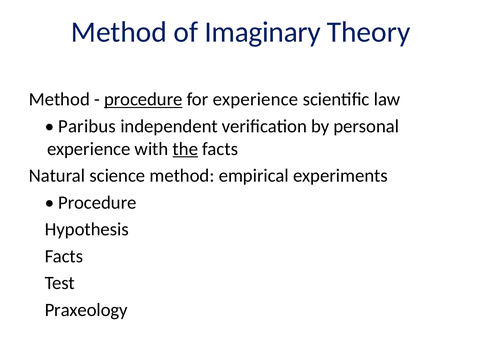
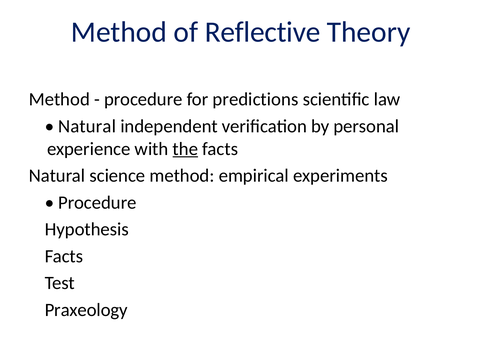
Imaginary: Imaginary -> Reflective (263, 32)
procedure underline: present -> none (143, 99)
for experience: experience -> predictions (256, 99)
Paribus: Paribus -> Natural (87, 126)
